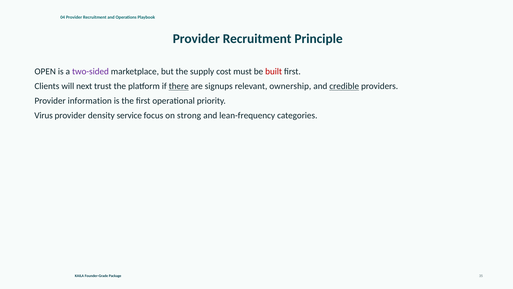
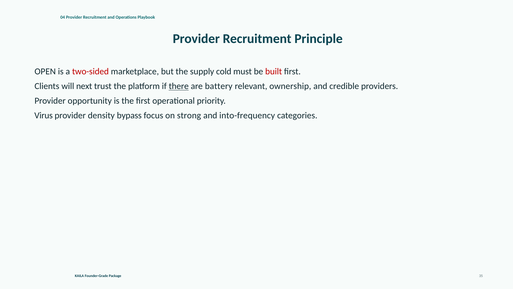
two-sided colour: purple -> red (90, 71)
cost: cost -> cold (224, 71)
signups: signups -> battery (219, 86)
credible underline: present -> none (344, 86)
information: information -> opportunity (90, 101)
service: service -> bypass (129, 115)
lean-frequency: lean-frequency -> into-frequency (247, 115)
